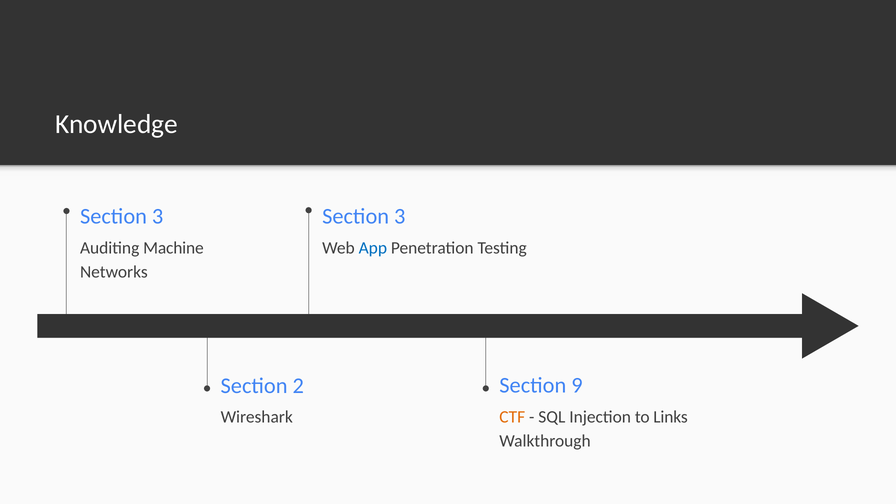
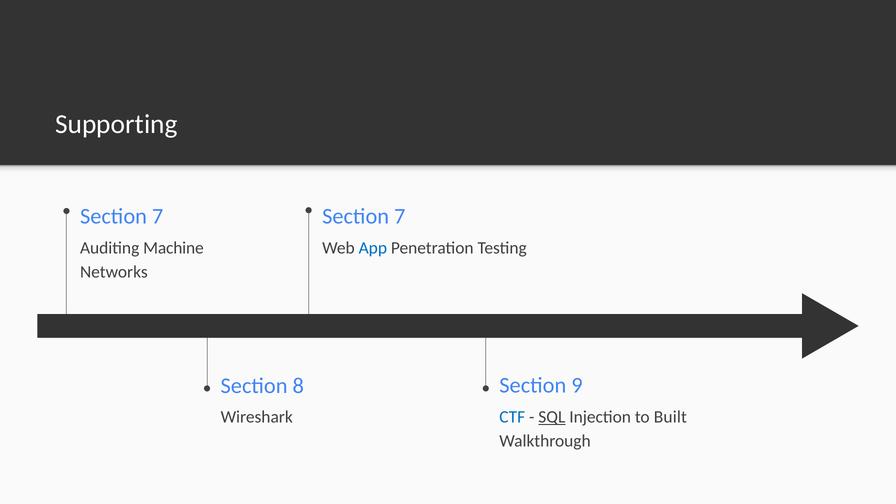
Knowledge: Knowledge -> Supporting (116, 124)
3: 3 -> 7 (158, 216)
3: 3 -> 7 (400, 216)
2: 2 -> 8 (298, 386)
CTF colour: orange -> blue (512, 417)
SQL underline: none -> present (552, 417)
Links: Links -> Built (670, 417)
